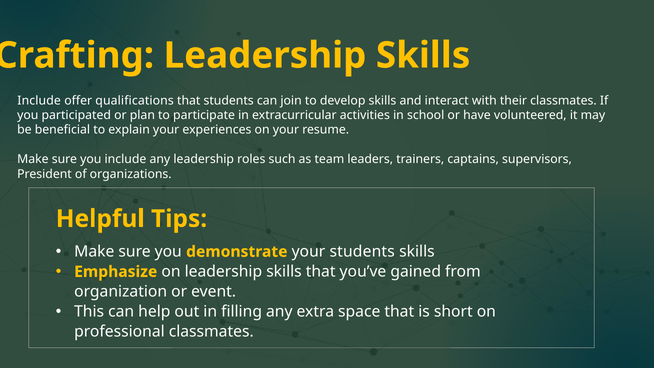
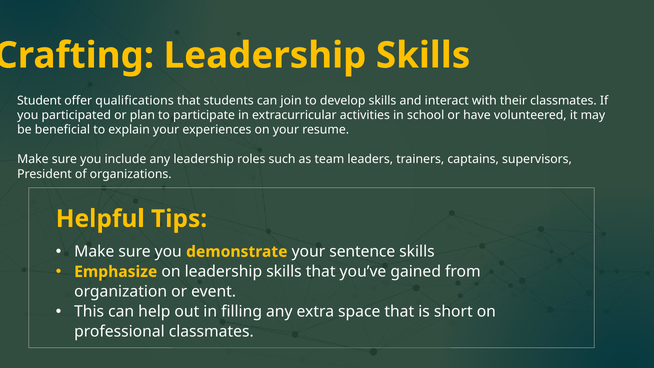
Include: Include -> Student (39, 100)
your students: students -> sentence (362, 252)
